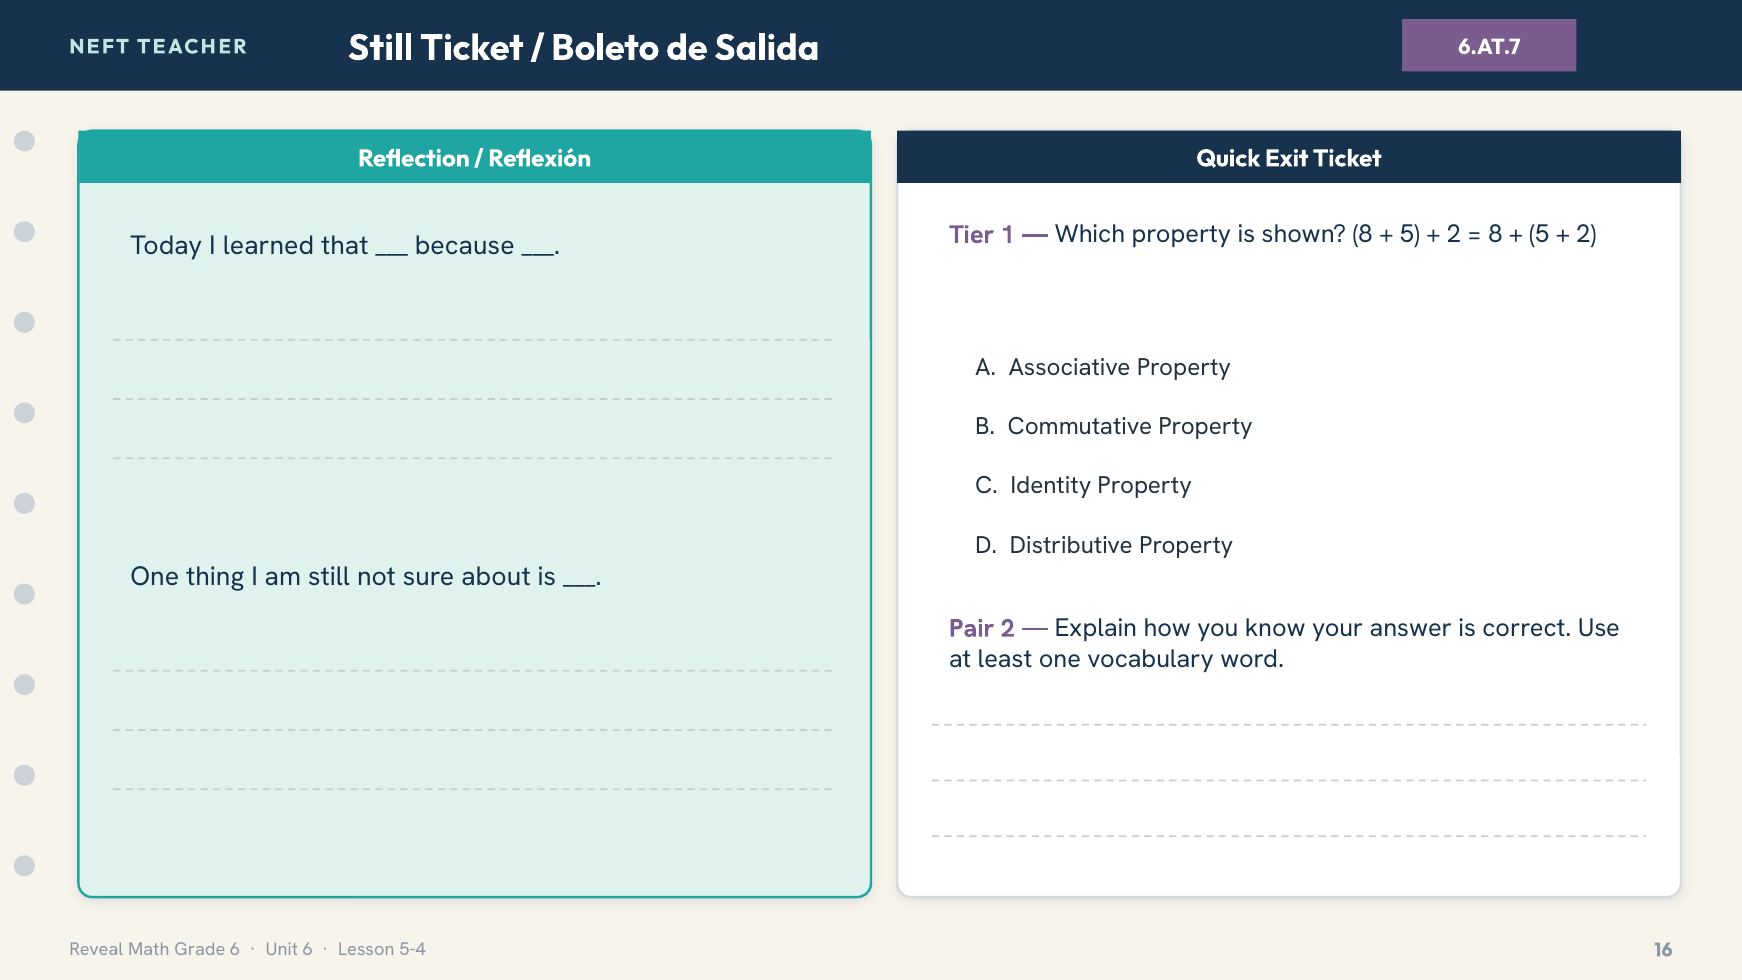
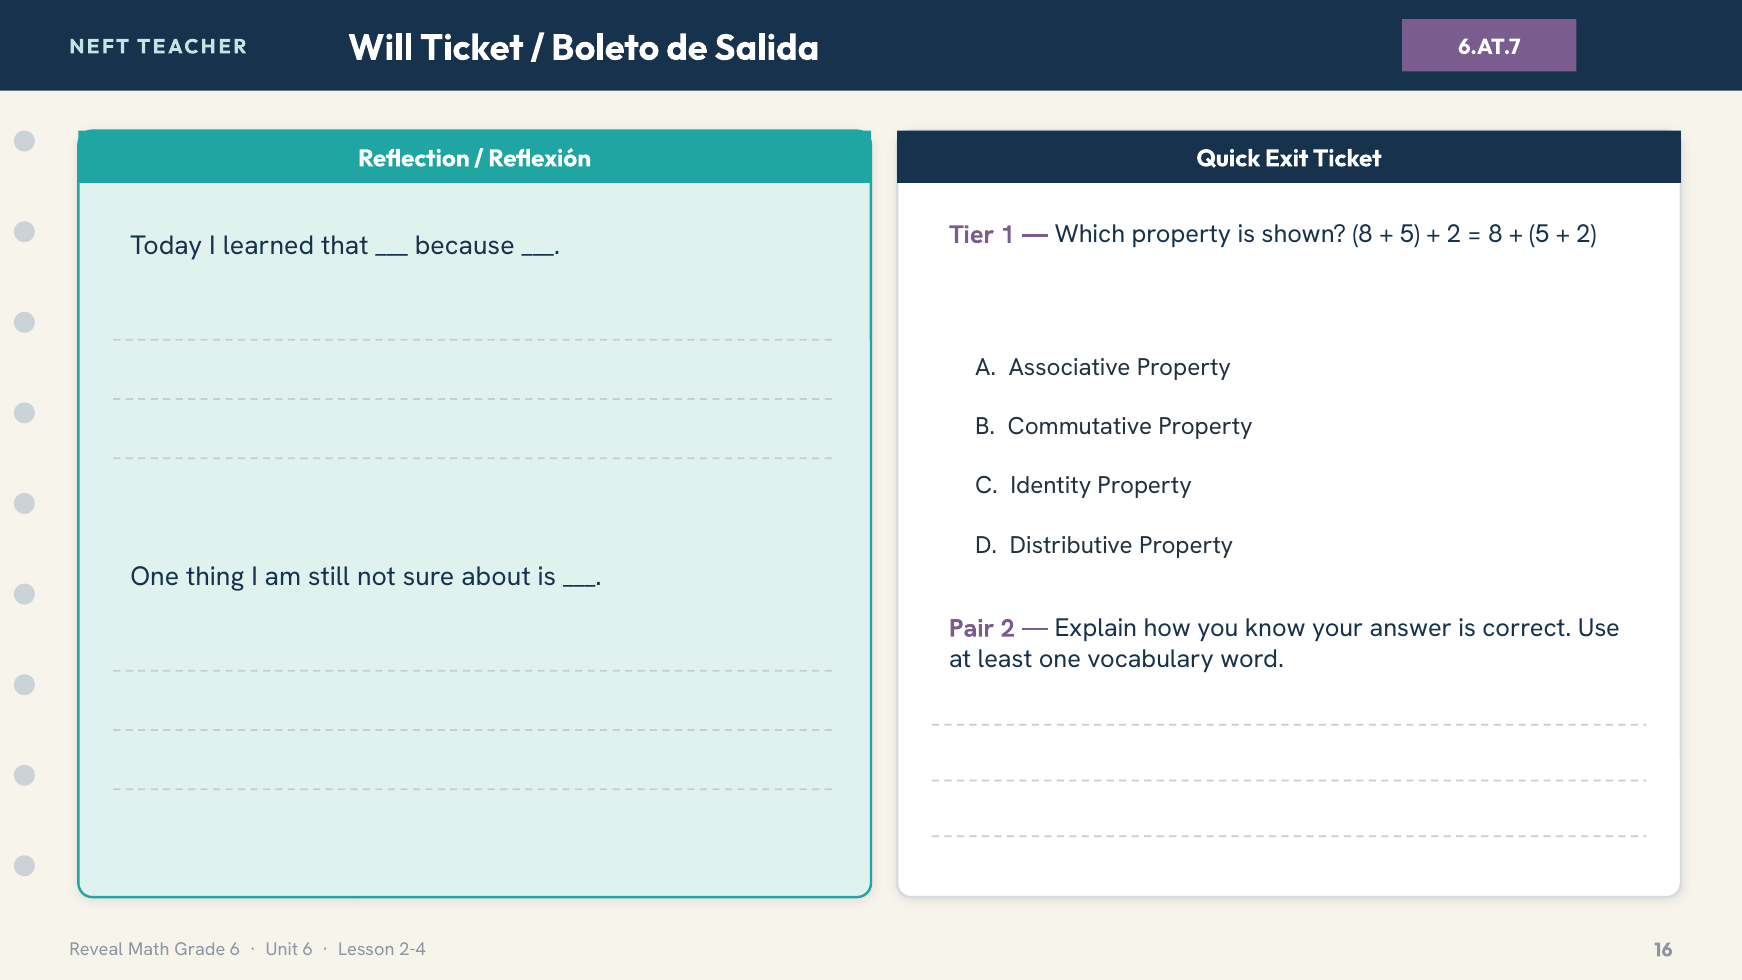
TEACHER Still: Still -> Will (381, 48)
5-4: 5-4 -> 2-4 (413, 950)
